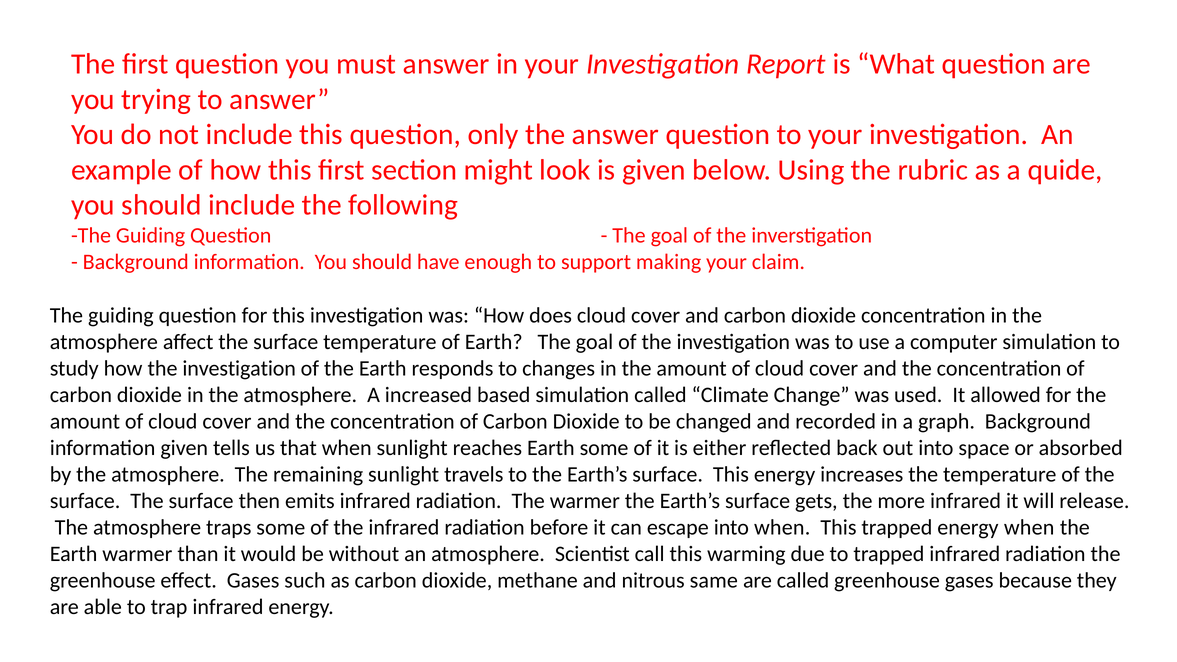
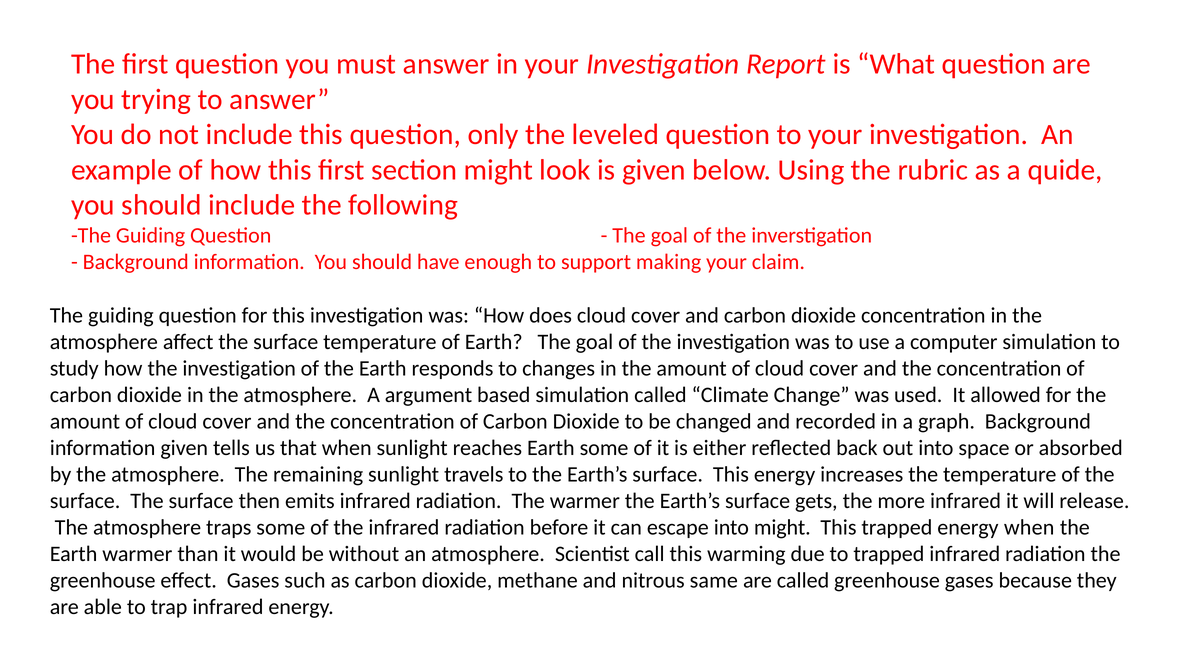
the answer: answer -> leveled (615, 135)
increased: increased -> argument (429, 395)
into when: when -> might (782, 528)
